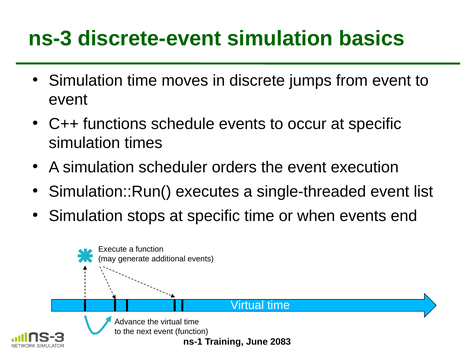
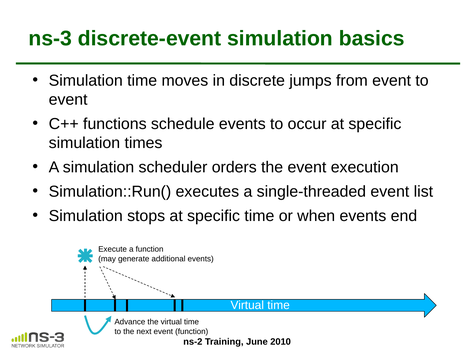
ns-1: ns-1 -> ns-2 (193, 342)
2083: 2083 -> 2010 (281, 342)
